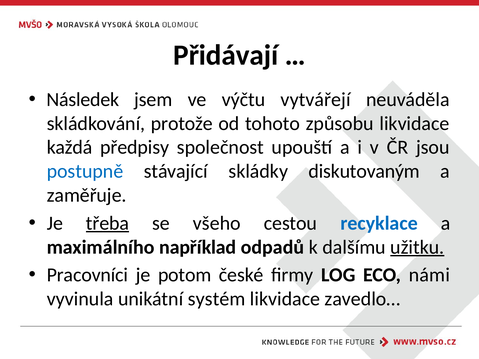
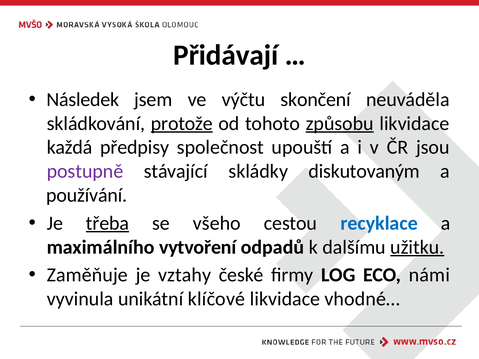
vytvářejí: vytvářejí -> skončení (316, 100)
protože underline: none -> present (182, 124)
způsobu underline: none -> present (340, 124)
postupně colour: blue -> purple (85, 171)
zaměřuje: zaměřuje -> používání (87, 195)
například: například -> vytvoření (198, 247)
Pracovníci: Pracovníci -> Zaměňuje (87, 275)
potom: potom -> vztahy (185, 275)
systém: systém -> klíčové (217, 299)
zavedlo…: zavedlo… -> vhodné… (362, 299)
